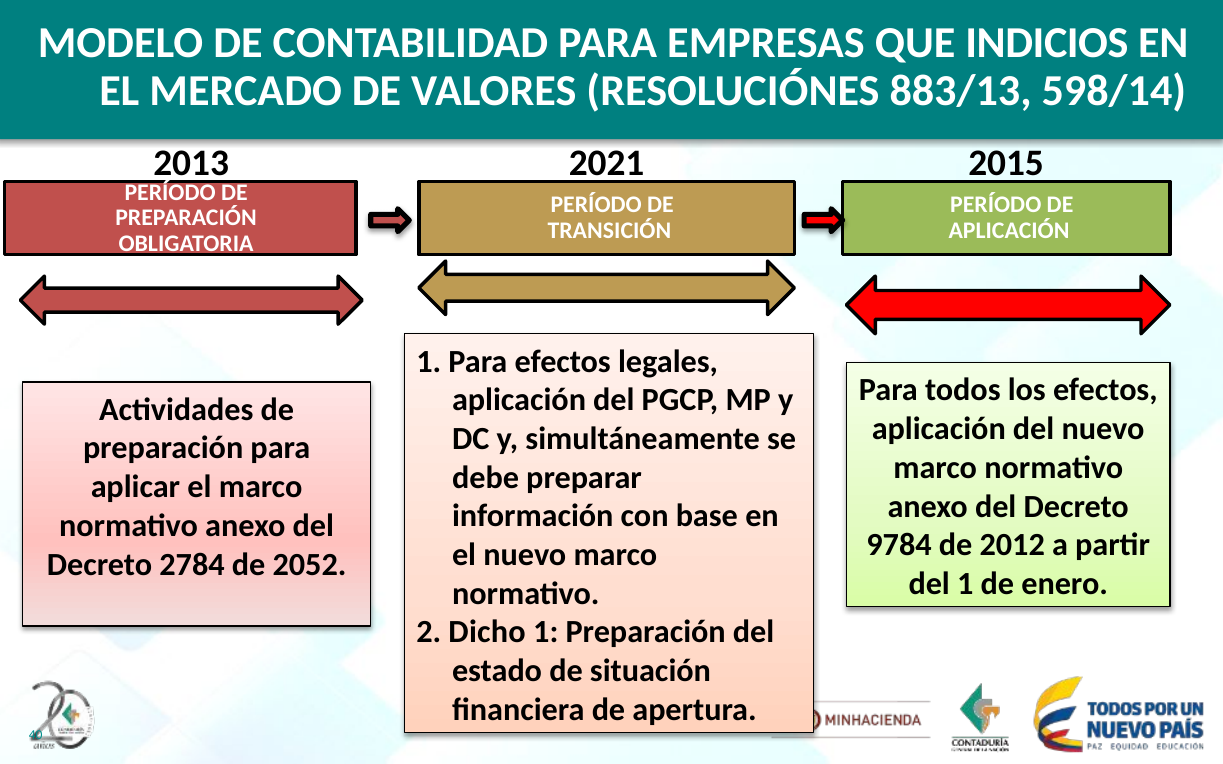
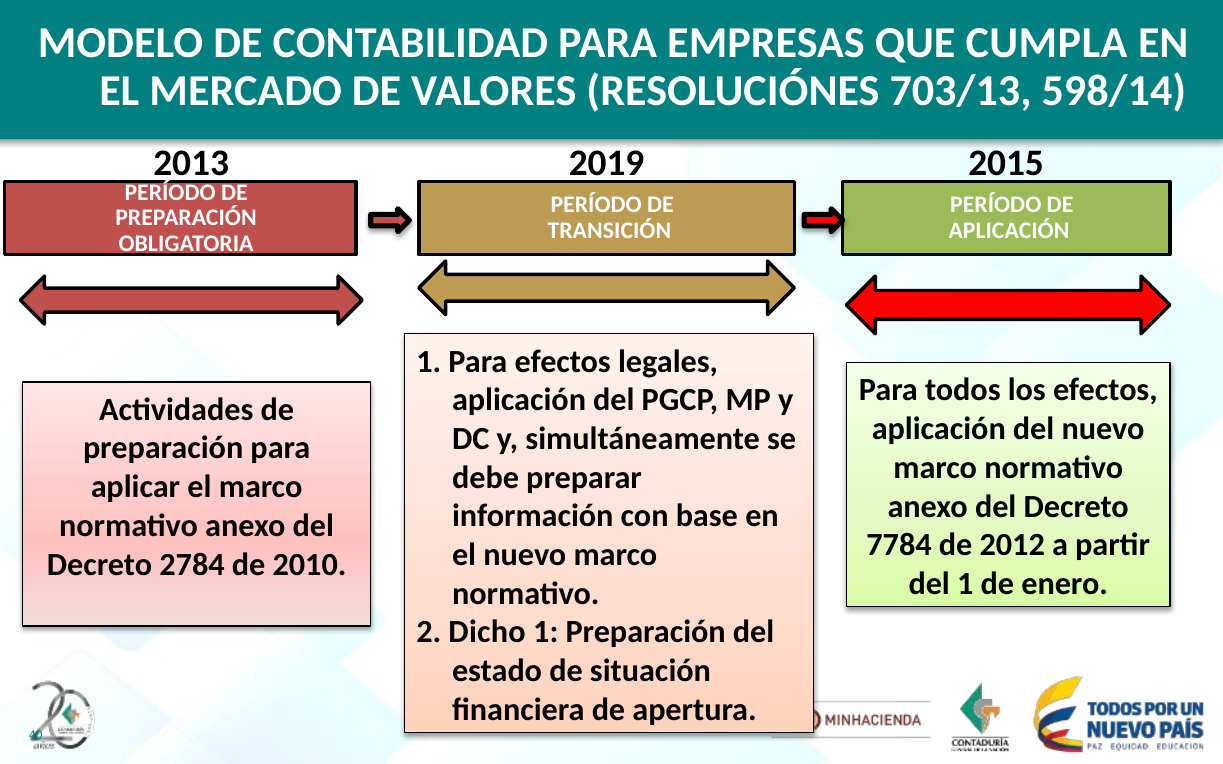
INDICIOS: INDICIOS -> CUMPLA (1047, 43)
883/13: 883/13 -> 703/13 (961, 91)
2021: 2021 -> 2019 (607, 163)
9784: 9784 -> 7784 (899, 545)
2052: 2052 -> 2010 (310, 565)
